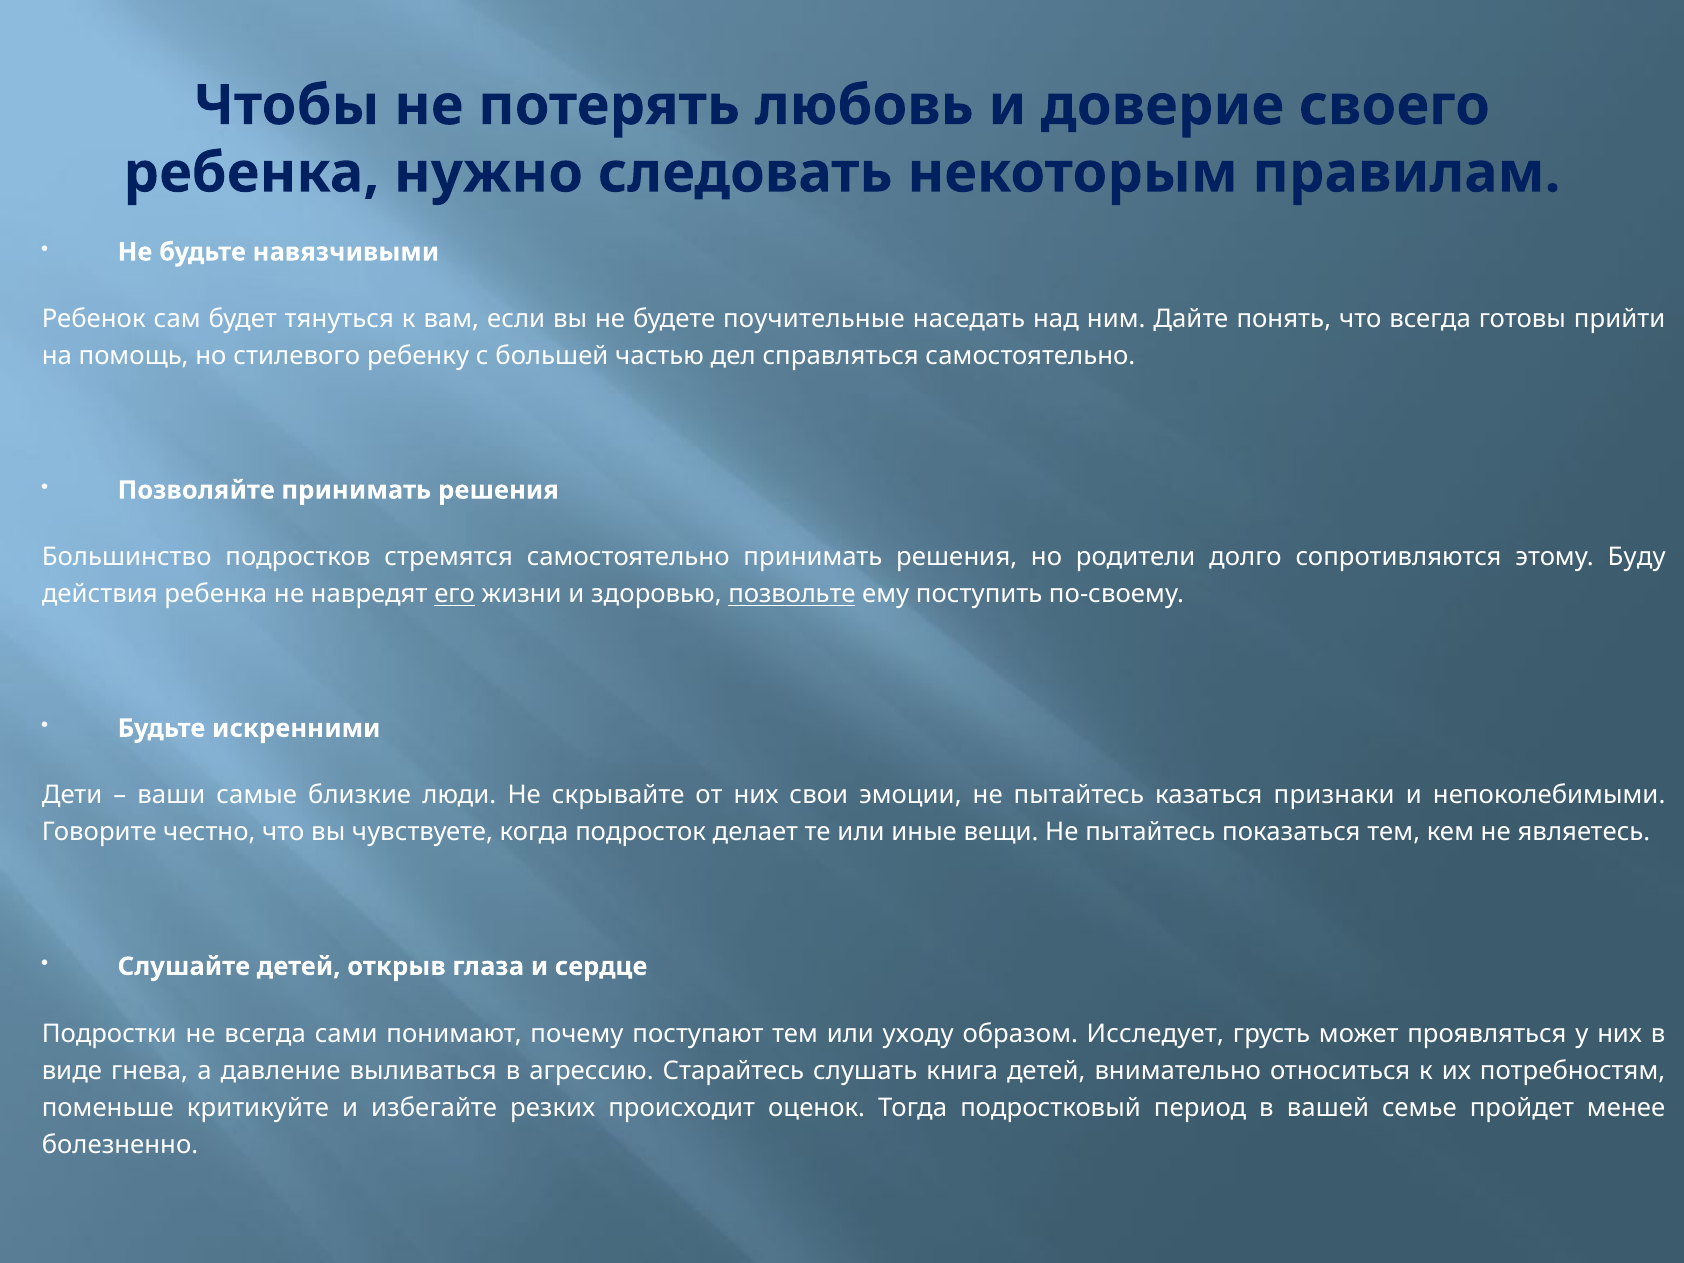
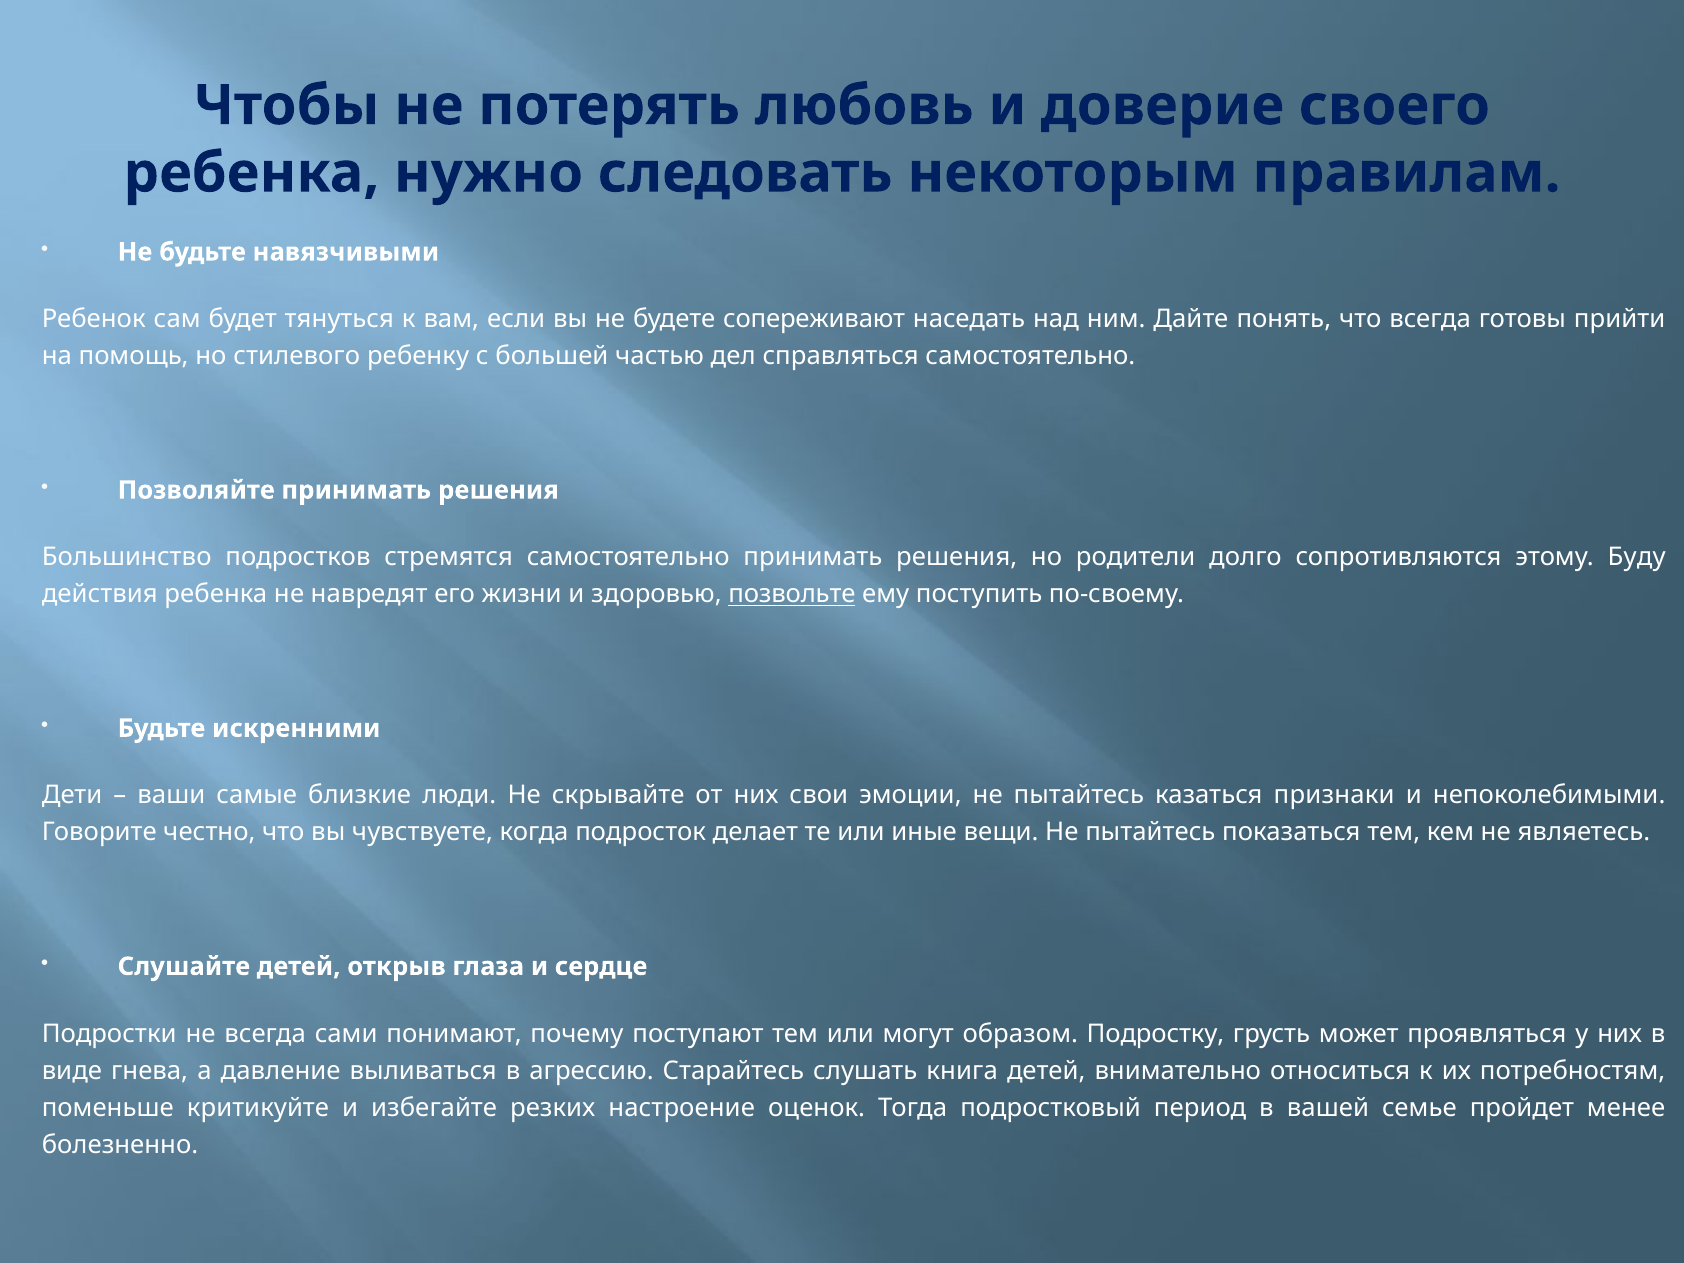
поучительные: поучительные -> сопереживают (814, 319)
его underline: present -> none (455, 594)
уходу: уходу -> могут (918, 1034)
Исследует: Исследует -> Подростку (1156, 1034)
происходит: происходит -> настроение (682, 1108)
